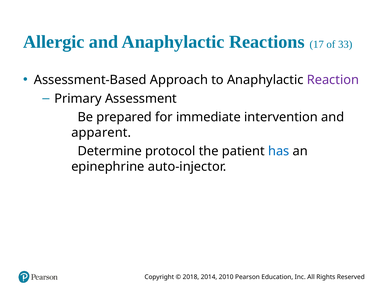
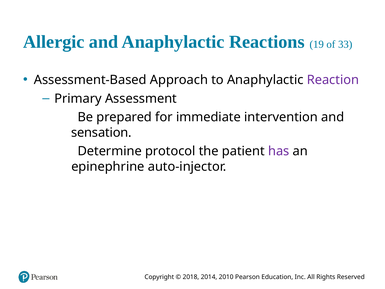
17: 17 -> 19 (317, 44)
apparent: apparent -> sensation (101, 132)
has colour: blue -> purple (279, 151)
